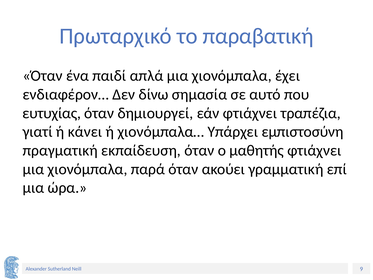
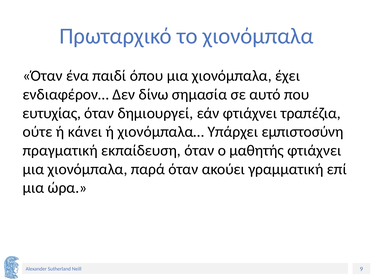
το παραβατική: παραβατική -> χιονόμπαλα (258, 36)
απλά: απλά -> όπου (147, 76)
γιατί: γιατί -> ούτε (38, 132)
